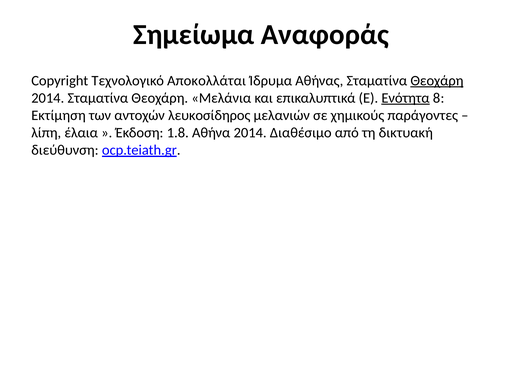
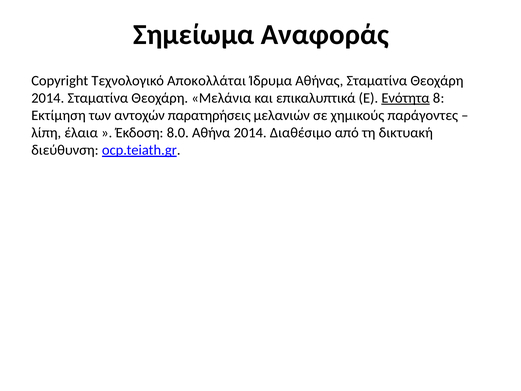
Θεοχάρη underline: present -> none (437, 81)
λευκοσίδηρος: λευκοσίδηρος -> παρατηρήσεις (209, 115)
1.8: 1.8 -> 8.0 (178, 133)
